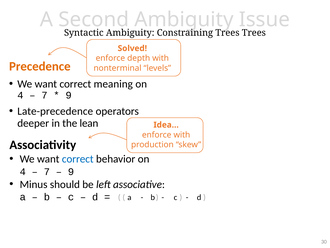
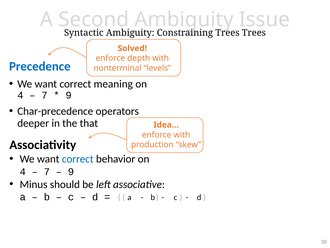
Precedence colour: orange -> blue (40, 66)
Late-precedence: Late-precedence -> Char-precedence (55, 111)
lean: lean -> that (89, 123)
